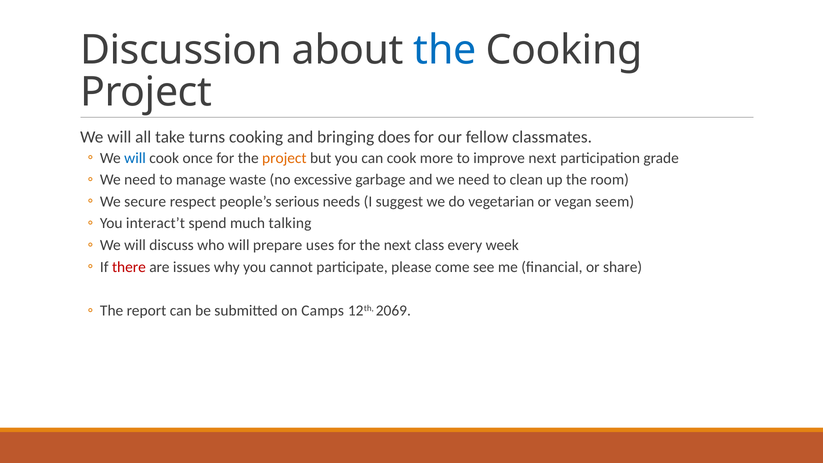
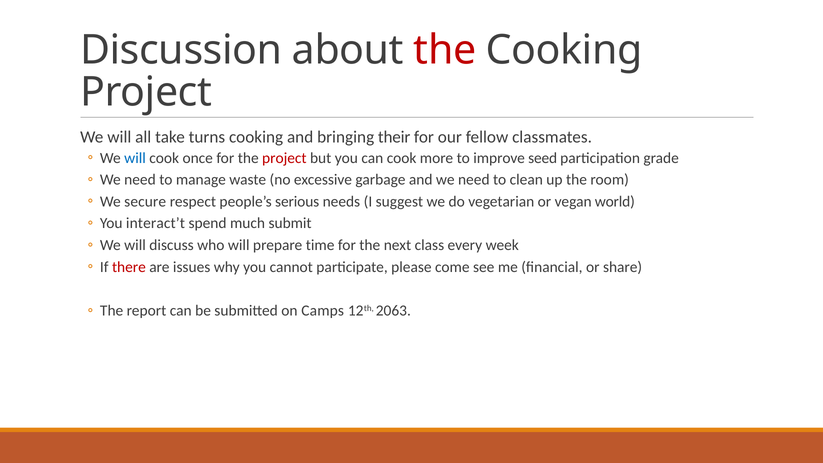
the colour: blue -> red (445, 50)
does: does -> their (394, 137)
project colour: orange -> red (284, 158)
improve next: next -> seed (543, 158)
seem: seem -> world (615, 202)
talking: talking -> submit (290, 223)
uses: uses -> time (320, 245)
2069: 2069 -> 2063 (393, 311)
